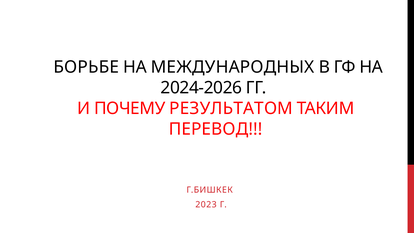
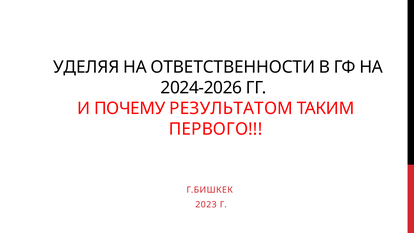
БОРЬБЕ: БОРЬБЕ -> УДЕЛЯЯ (86, 67)
МЕЖДУНАРОДНЫХ: МЕЖДУНАРОДНЫХ -> ОТВЕТСТВЕННОСТИ (233, 67)
ПЕРЕВОД: ПЕРЕВОД -> ПЕРВОГО (216, 129)
